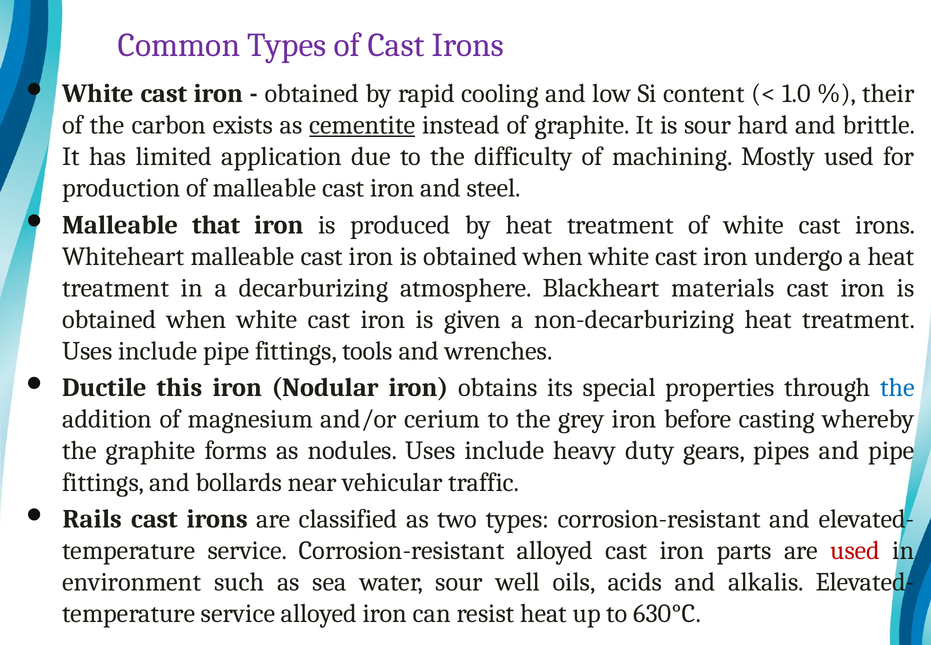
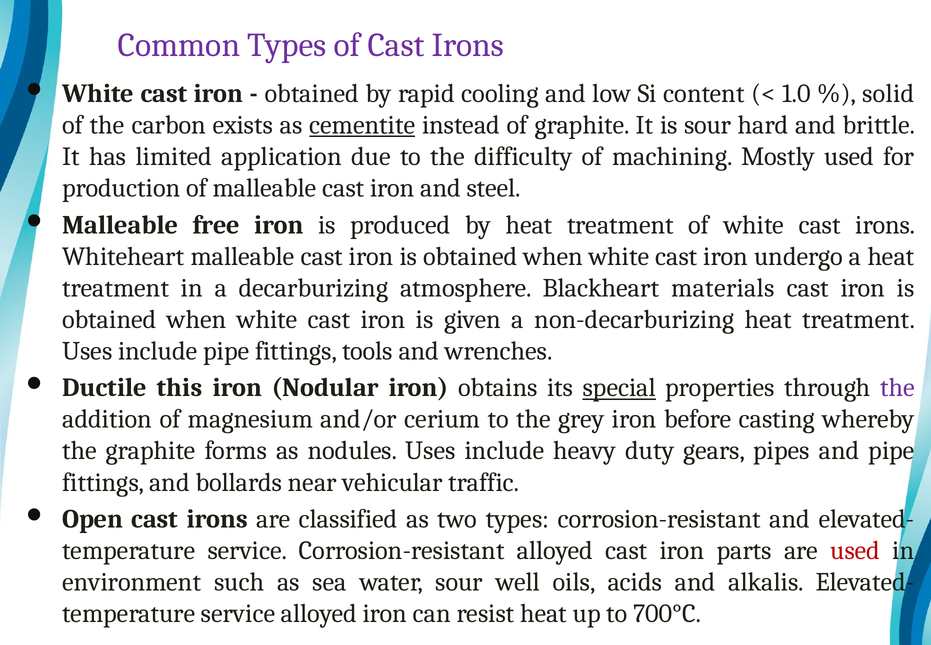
their: their -> solid (888, 94)
that: that -> free (216, 225)
special underline: none -> present (619, 387)
the colour: blue -> purple (897, 387)
Rails: Rails -> Open (93, 519)
630°C: 630°C -> 700°C (667, 613)
